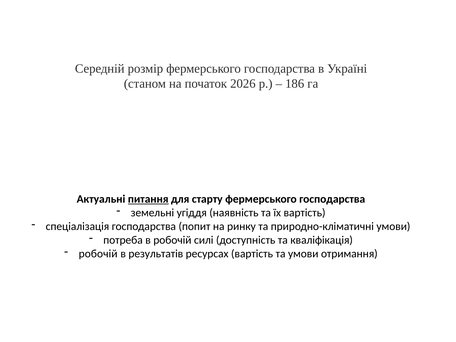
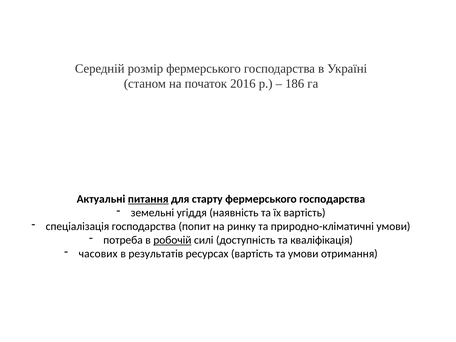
2026: 2026 -> 2016 (243, 84)
робочій underline: none -> present (172, 240)
робочій: робочій -> часових (98, 254)
